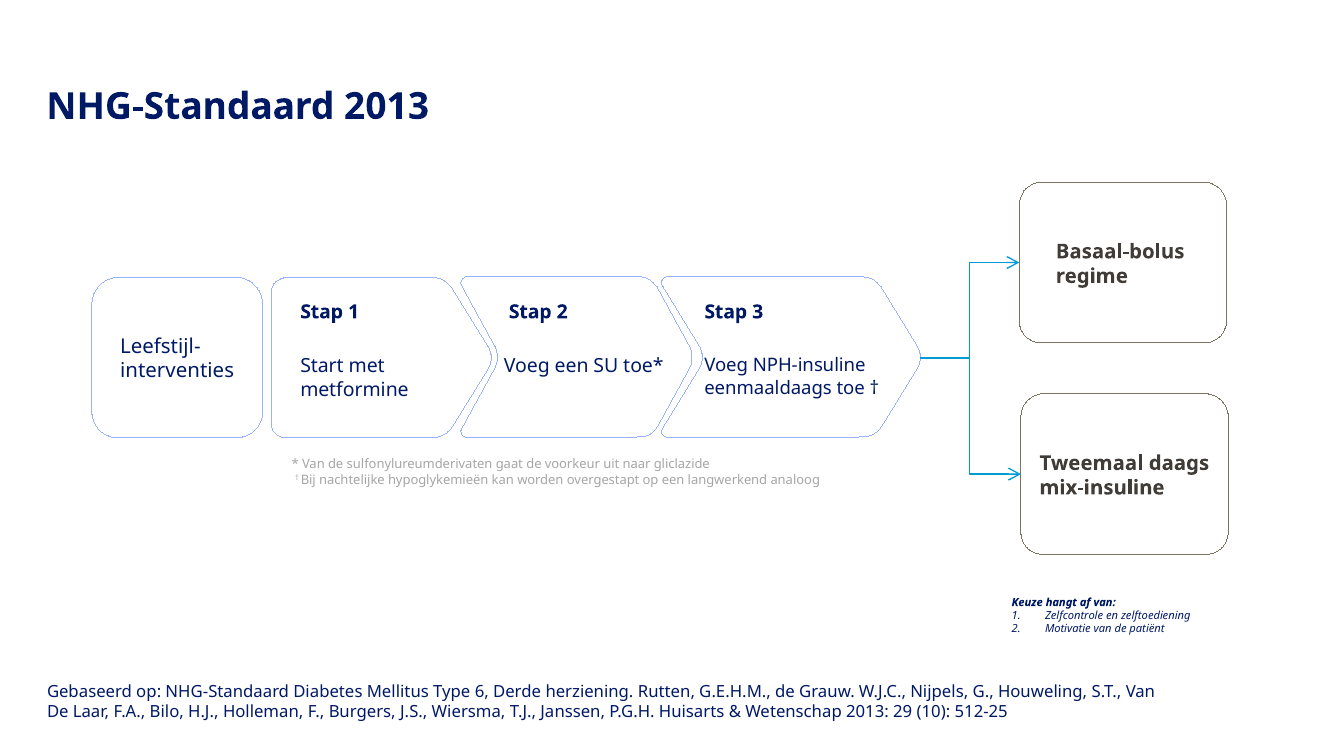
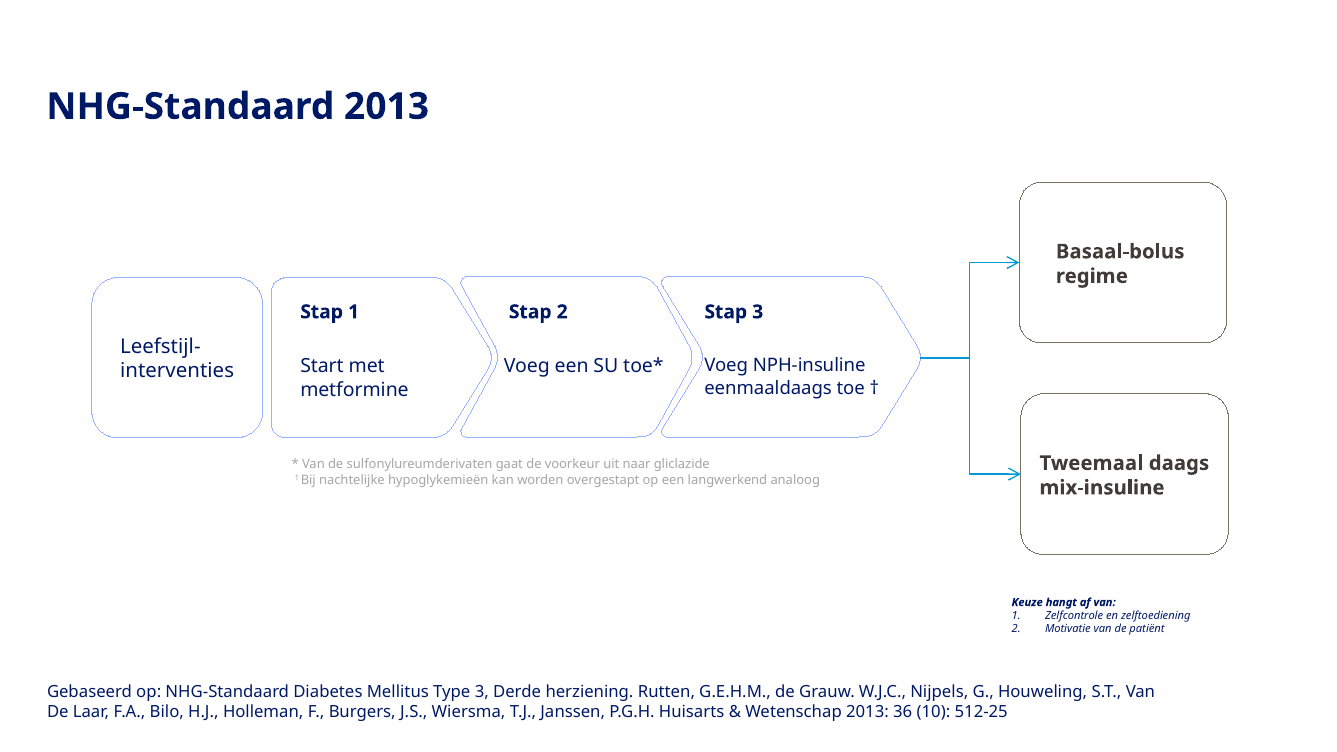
Type 6: 6 -> 3 (482, 692)
29: 29 -> 36 (903, 712)
